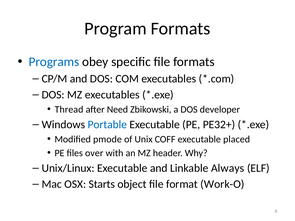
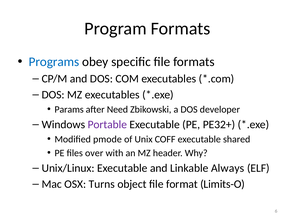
Thread: Thread -> Params (69, 110)
Portable colour: blue -> purple (107, 125)
placed: placed -> shared (237, 139)
Starts: Starts -> Turns (102, 184)
Work-O: Work-O -> Limits-O (223, 184)
